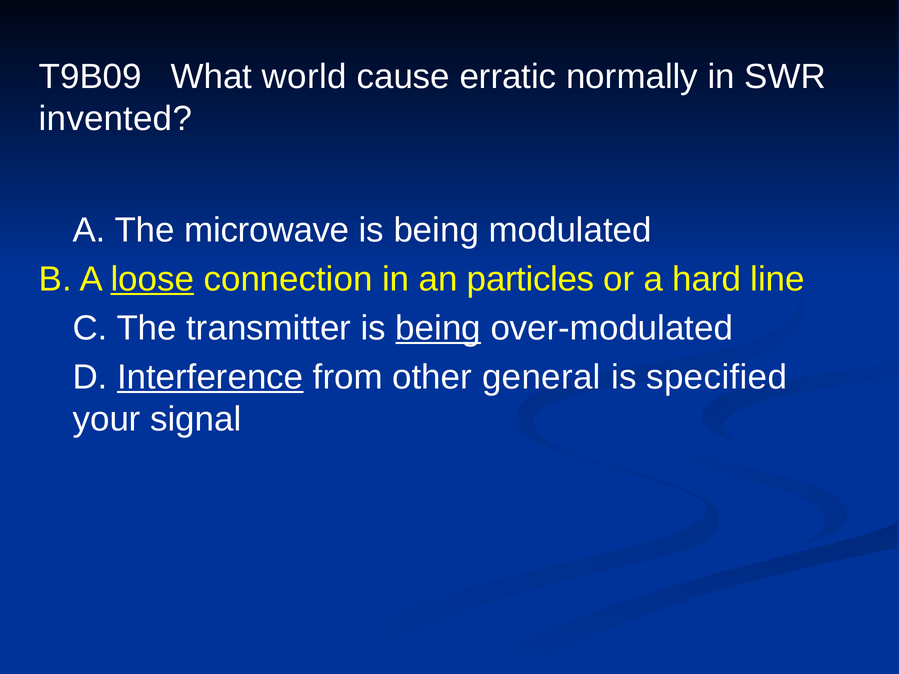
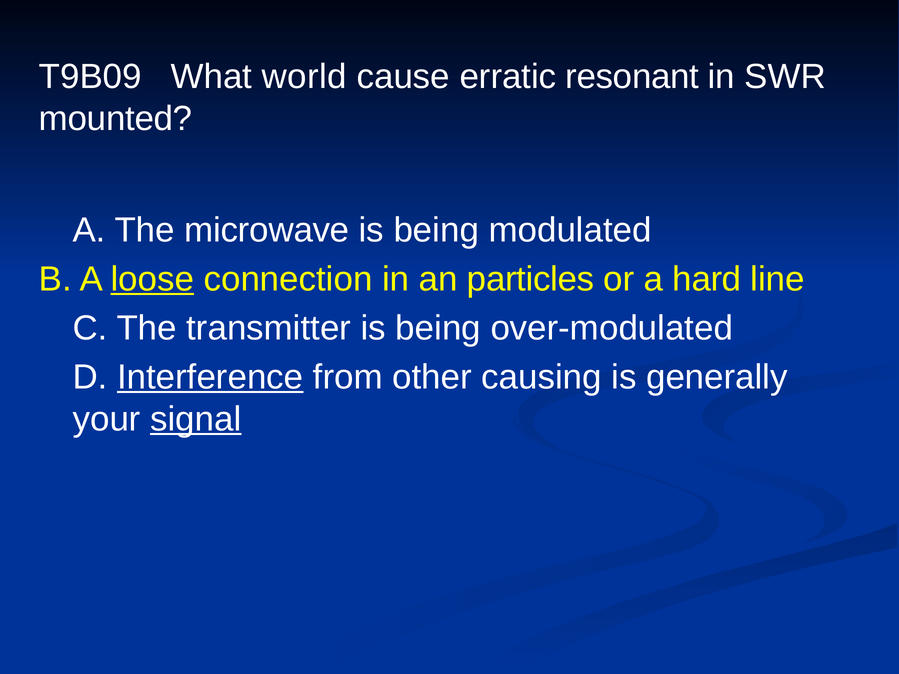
normally: normally -> resonant (632, 77)
invented: invented -> mounted (116, 119)
being underline: present -> none (438, 328)
general: general -> causing (542, 377)
specified: specified -> generally (717, 377)
signal underline: none -> present (196, 419)
